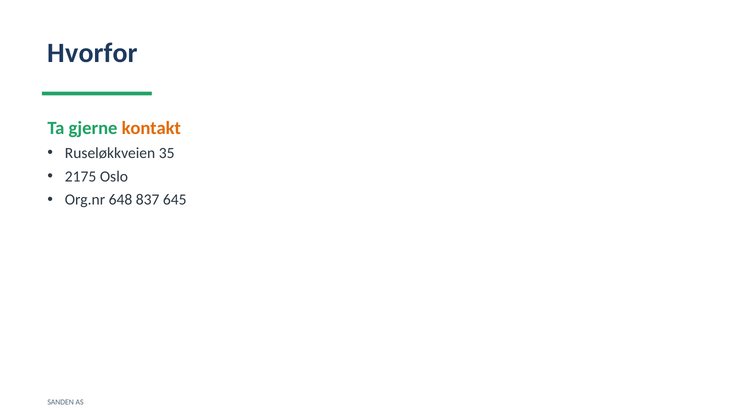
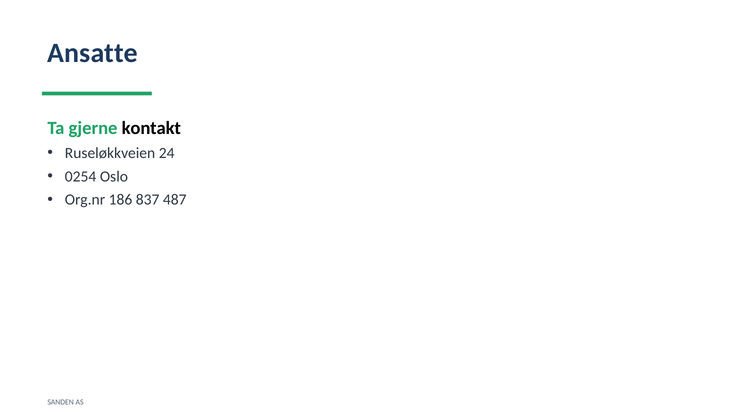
Hvorfor: Hvorfor -> Ansatte (93, 53)
kontakt colour: orange -> black (151, 128)
35: 35 -> 24 (167, 153)
2175: 2175 -> 0254 (81, 176)
648: 648 -> 186 (120, 200)
645: 645 -> 487 (175, 200)
